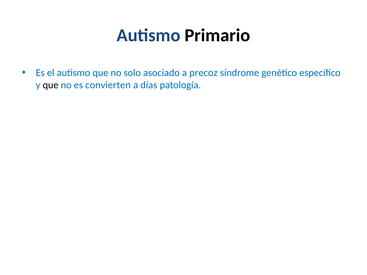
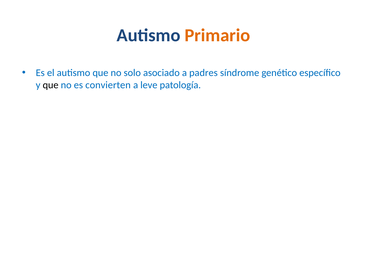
Primario colour: black -> orange (217, 35)
precoz: precoz -> padres (203, 73)
días: días -> leve (149, 85)
